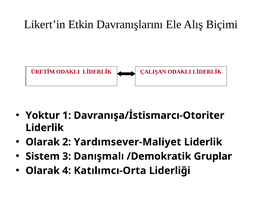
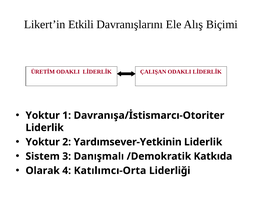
Etkin: Etkin -> Etkili (81, 24)
Olarak: Olarak -> Yoktur (43, 142)
Yardımsever-Maliyet: Yardımsever-Maliyet -> Yardımsever-Yetkinin (128, 142)
Gruplar: Gruplar -> Katkıda (213, 156)
